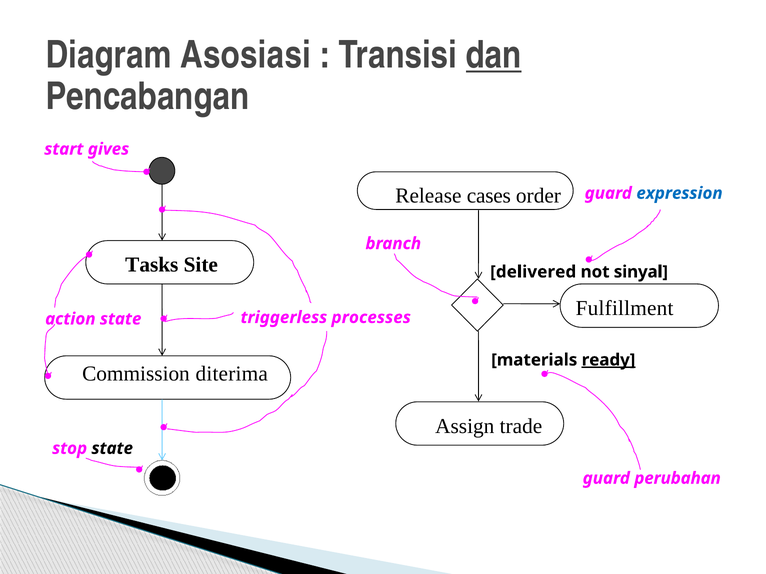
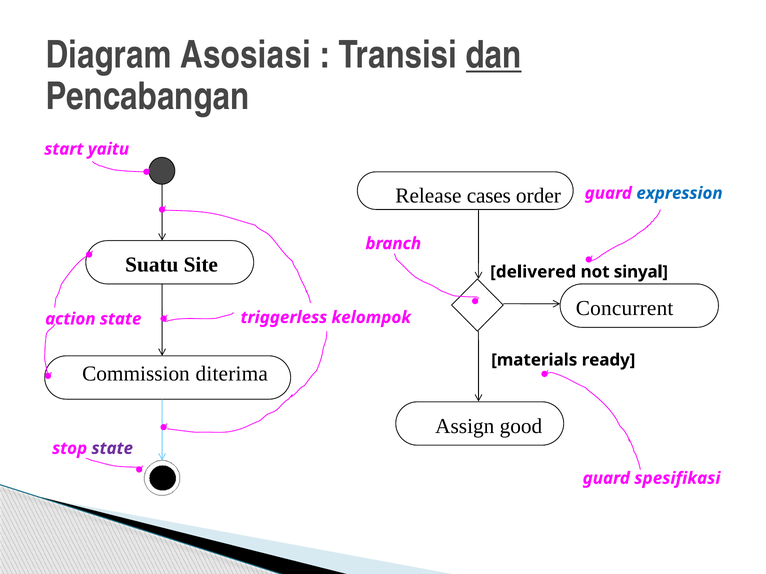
gives: gives -> yaitu (108, 149)
Tasks: Tasks -> Suatu (152, 265)
Fulfillment: Fulfillment -> Concurrent (625, 308)
processes: processes -> kelompok (371, 318)
ready underline: present -> none (609, 360)
trade: trade -> good (521, 426)
state colour: black -> purple (112, 449)
perubahan: perubahan -> spesifikasi (677, 479)
